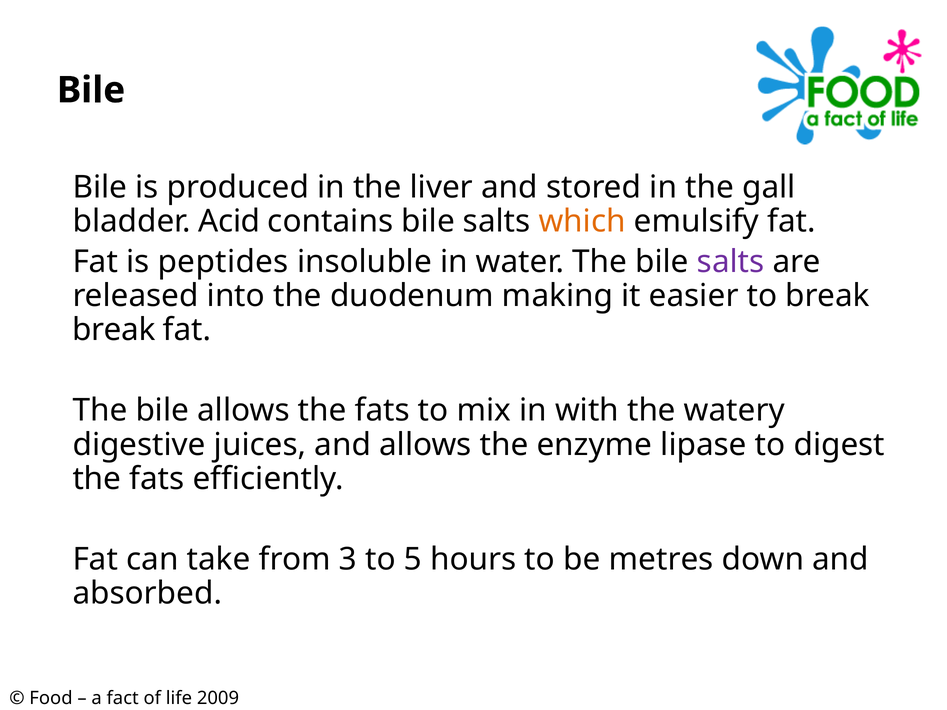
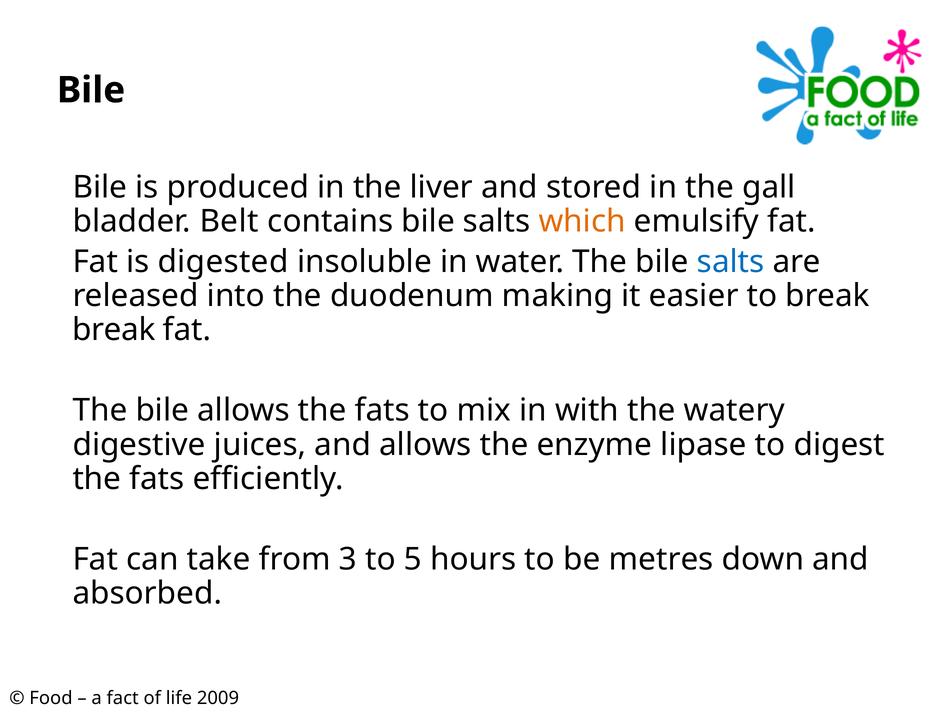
Acid: Acid -> Belt (229, 221)
peptides: peptides -> digested (223, 262)
salts colour: purple -> blue (731, 262)
